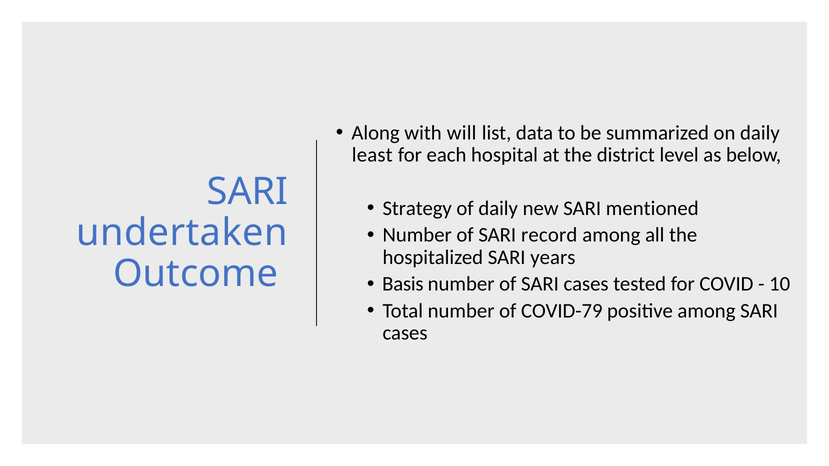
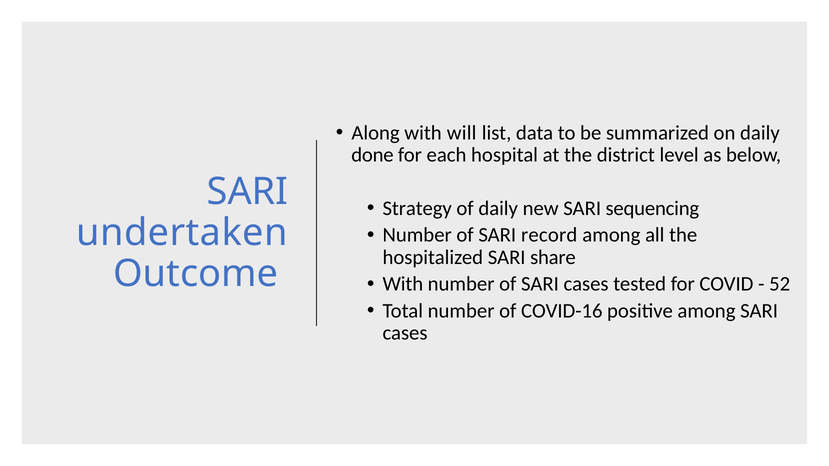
least: least -> done (372, 155)
mentioned: mentioned -> sequencing (652, 208)
years: years -> share (553, 258)
Basis: Basis -> With (403, 284)
10: 10 -> 52 (780, 284)
COVID-79: COVID-79 -> COVID-16 (562, 311)
